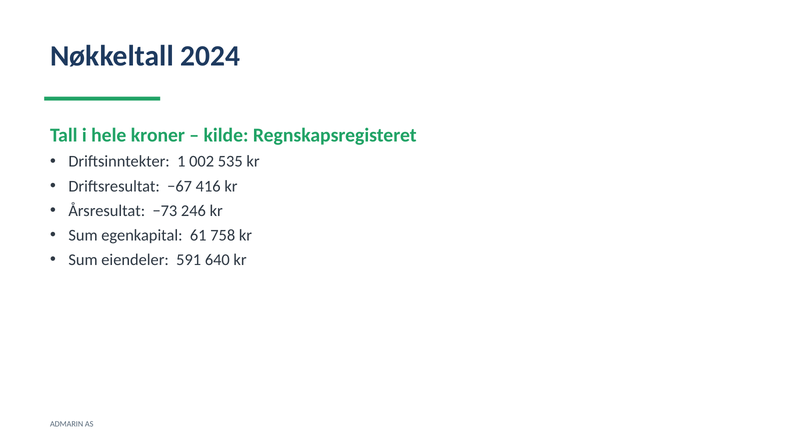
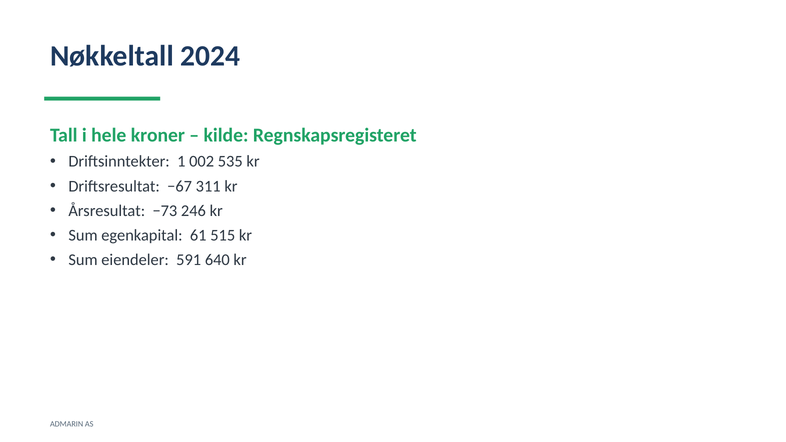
416: 416 -> 311 (208, 186)
758: 758 -> 515 (223, 235)
